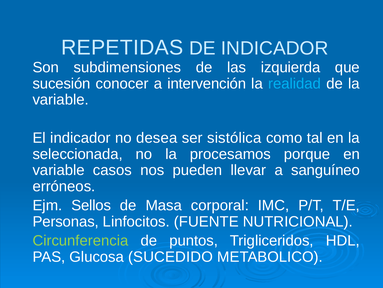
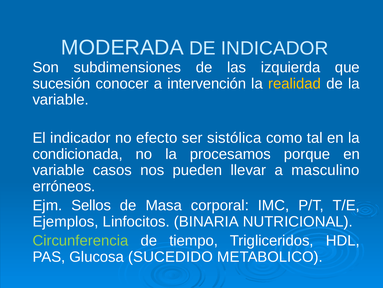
REPETIDAS: REPETIDAS -> MODERADA (122, 47)
realidad colour: light blue -> yellow (295, 83)
desea: desea -> efecto (157, 138)
seleccionada: seleccionada -> condicionada (78, 154)
sanguíneo: sanguíneo -> masculino (325, 170)
Personas: Personas -> Ejemplos (66, 221)
FUENTE: FUENTE -> BINARIA (206, 221)
puntos: puntos -> tiempo (194, 240)
